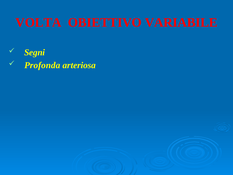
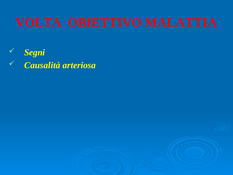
VARIABILE: VARIABILE -> MALATTIA (181, 23)
Profonda: Profonda -> Causalità (42, 65)
